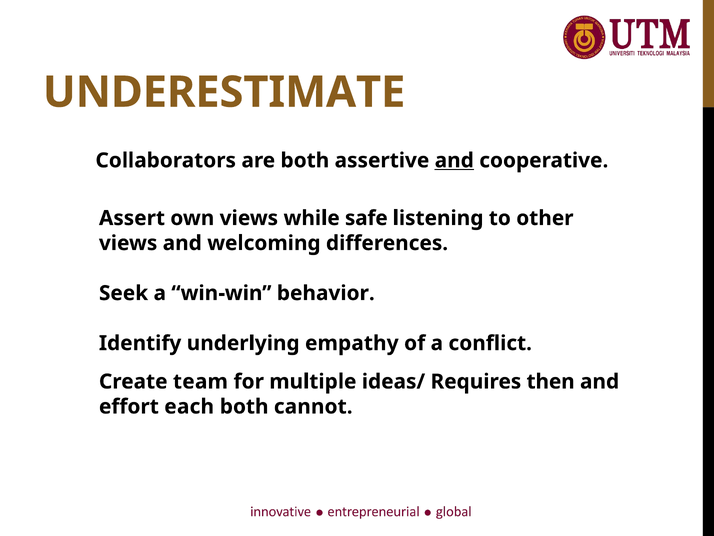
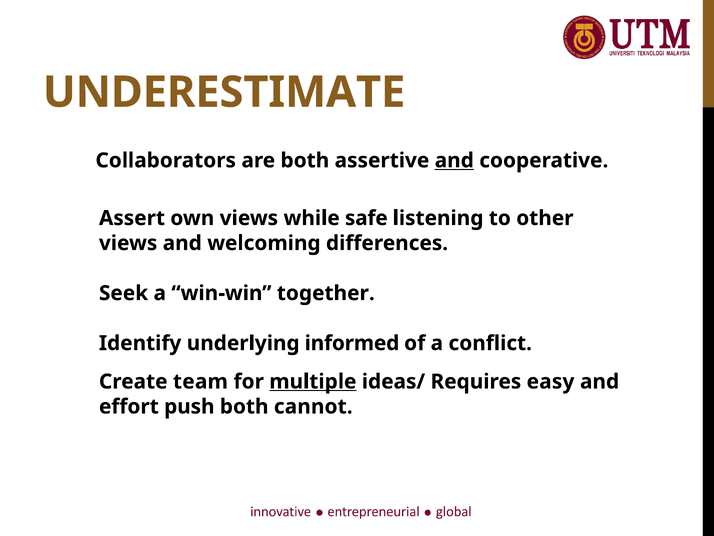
behavior: behavior -> together (326, 293)
empathy: empathy -> informed (352, 343)
multiple underline: none -> present (313, 381)
then: then -> easy (550, 381)
each: each -> push (189, 406)
